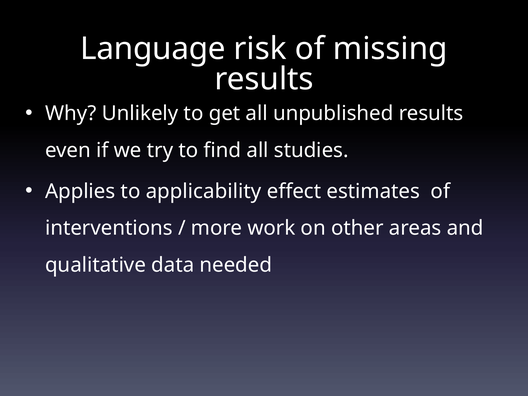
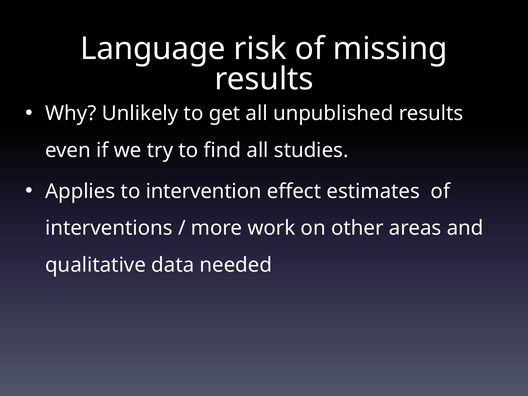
applicability: applicability -> intervention (204, 191)
